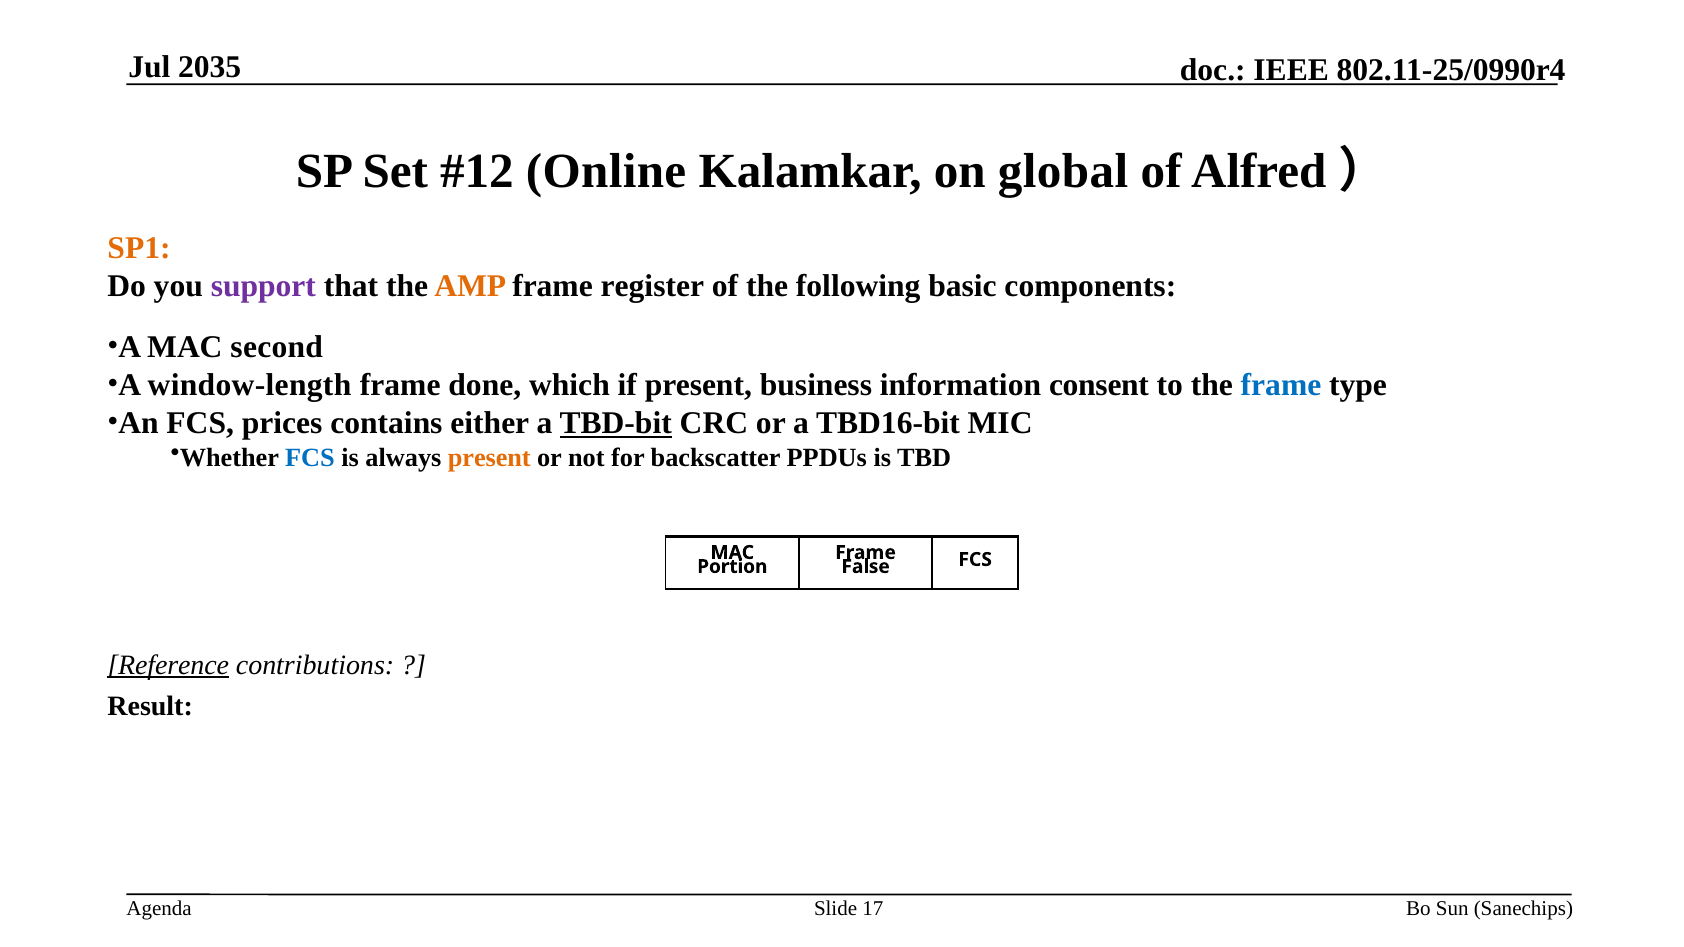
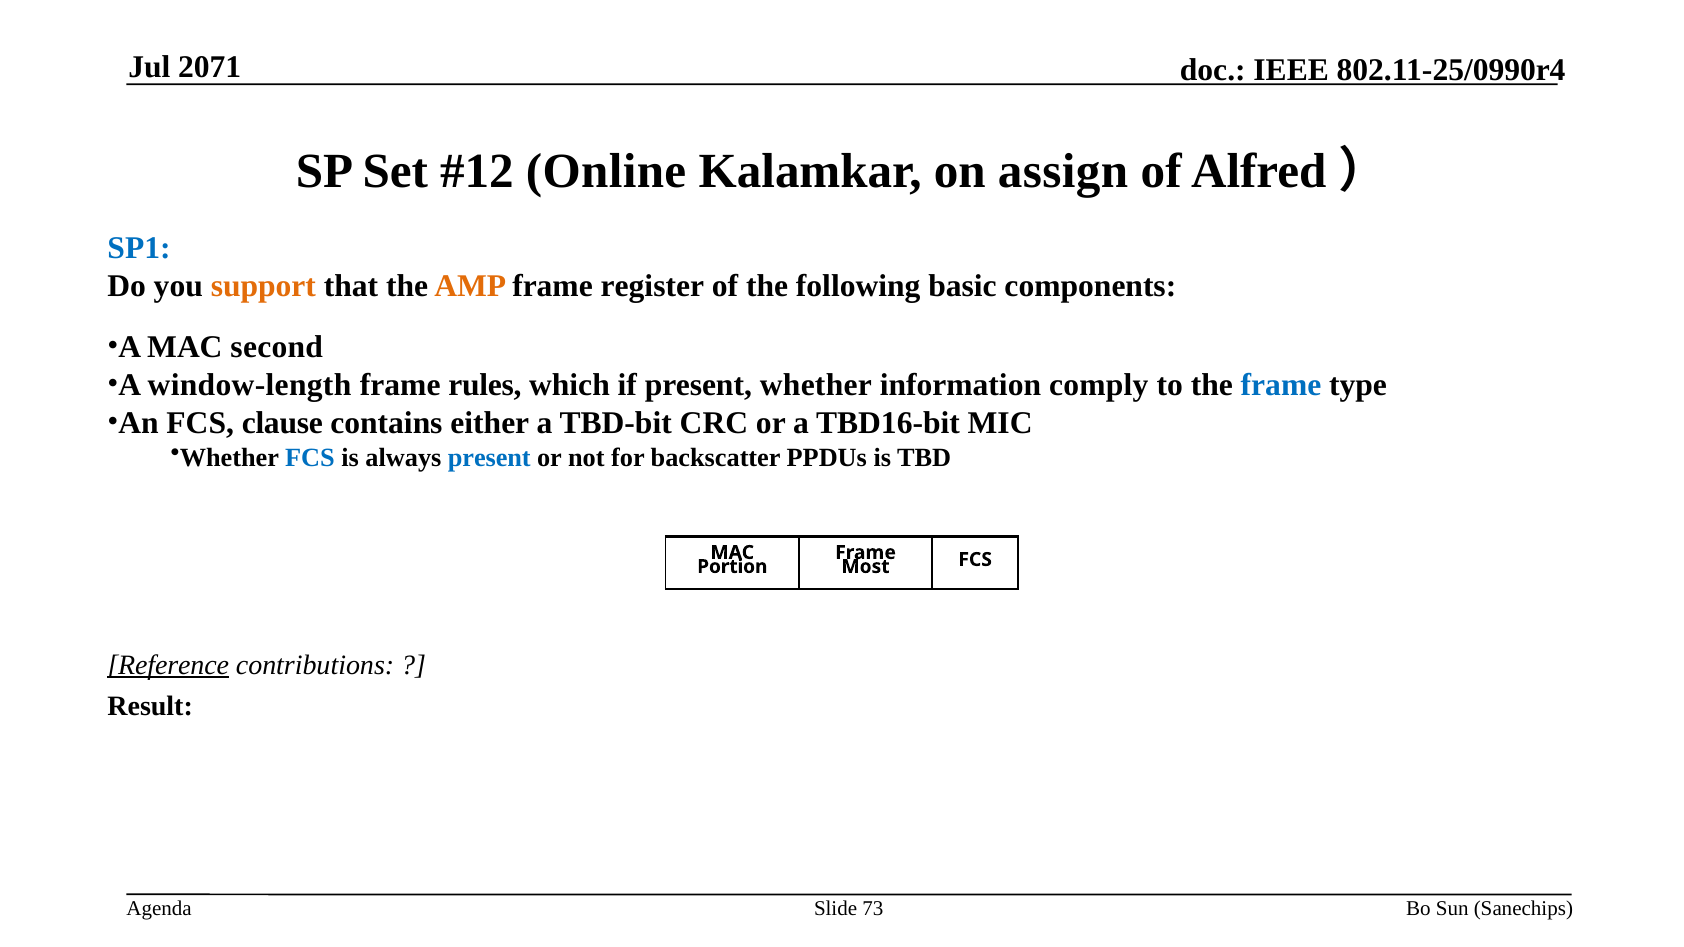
2035: 2035 -> 2071 (210, 67)
global: global -> assign (1063, 172)
SP1 colour: orange -> blue (139, 249)
support colour: purple -> orange (263, 286)
done: done -> rules (485, 385)
present business: business -> whether (816, 385)
consent: consent -> comply (1099, 385)
prices: prices -> clause (282, 423)
TBD-bit underline: present -> none (616, 423)
present colour: orange -> blue (489, 458)
False: False -> Most (866, 567)
17: 17 -> 73 (873, 908)
